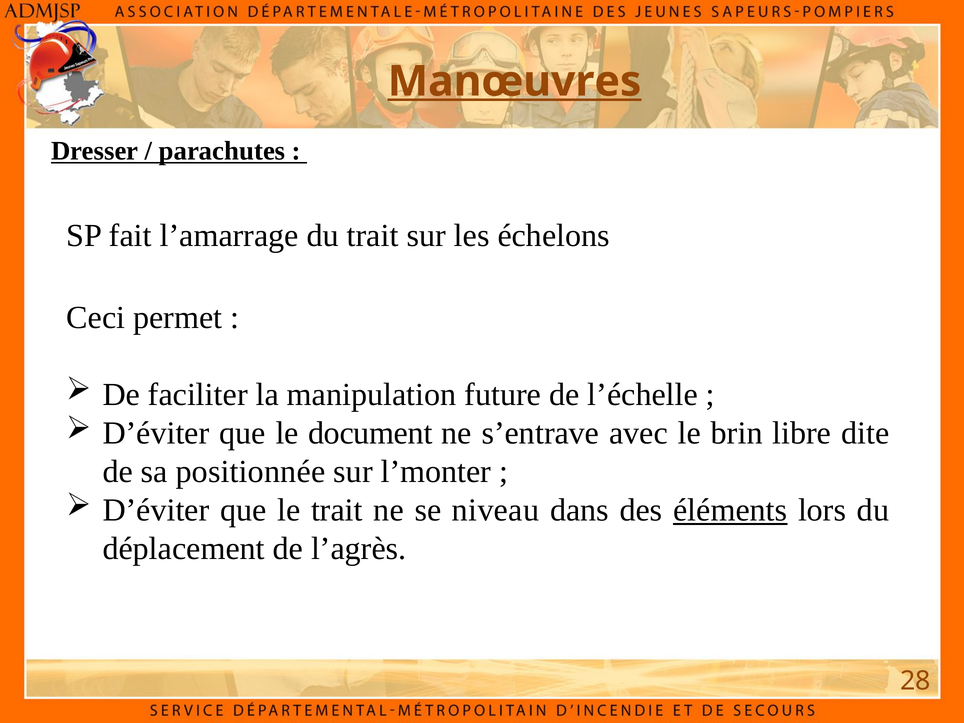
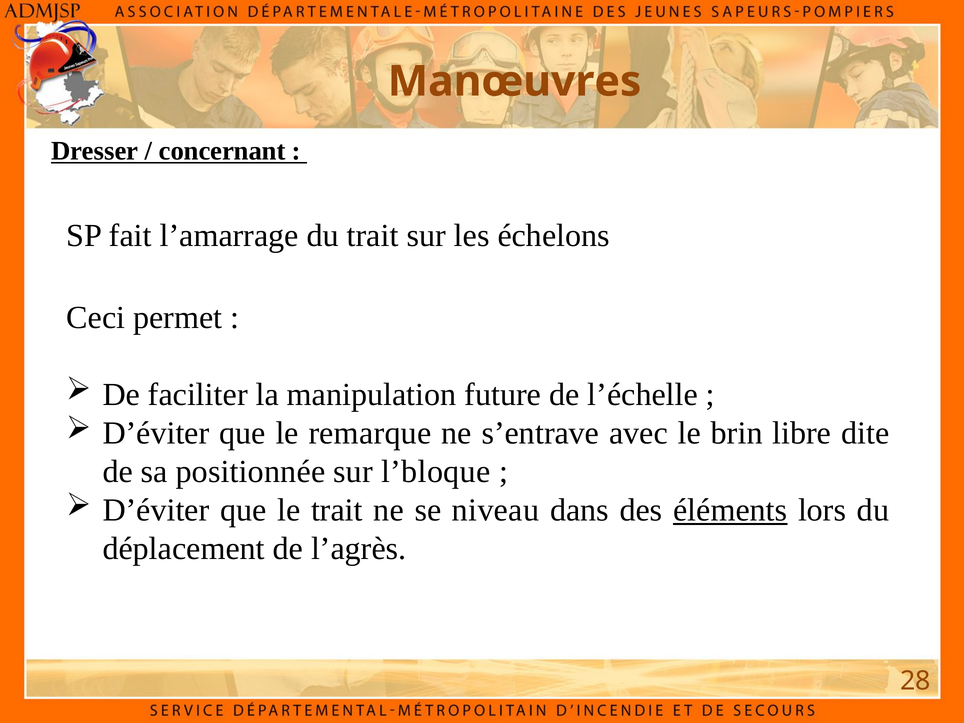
Manœuvres underline: present -> none (515, 81)
parachutes: parachutes -> concernant (222, 151)
document: document -> remarque (370, 433)
l’monter: l’monter -> l’bloque (436, 472)
